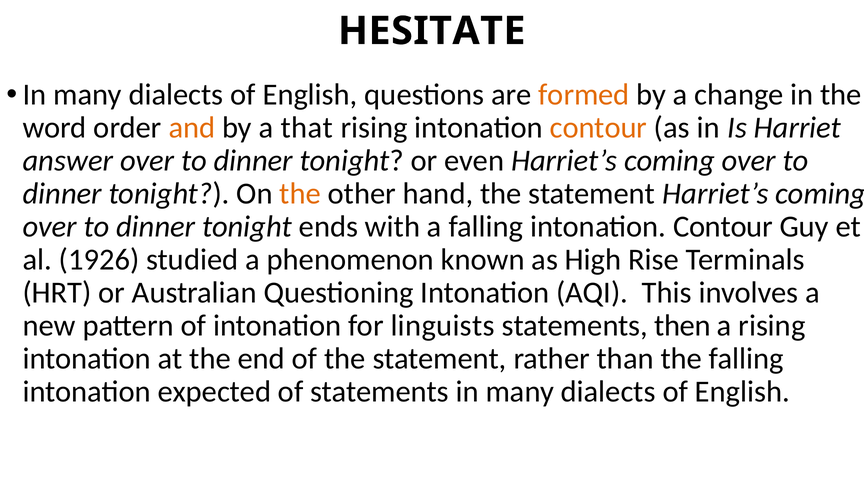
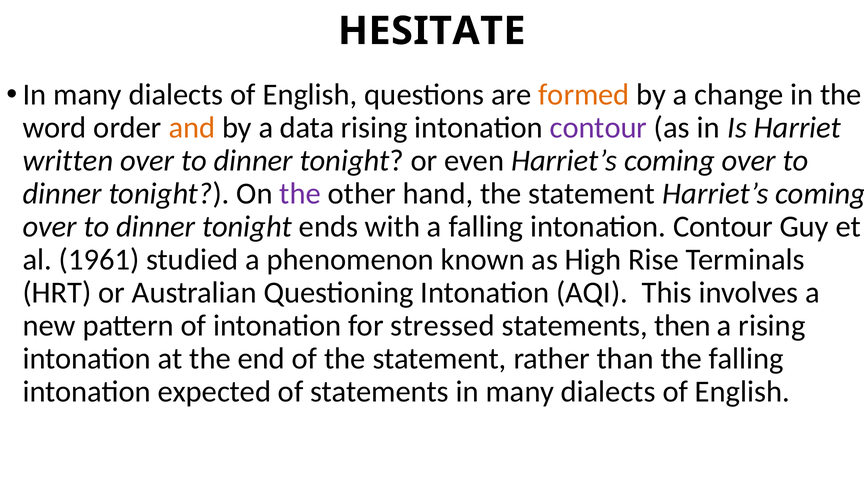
that: that -> data (307, 128)
contour colour: orange -> purple (598, 128)
answer: answer -> written (68, 161)
the colour: orange -> purple (300, 194)
1926: 1926 -> 1961 (99, 260)
linguists: linguists -> stressed (443, 326)
